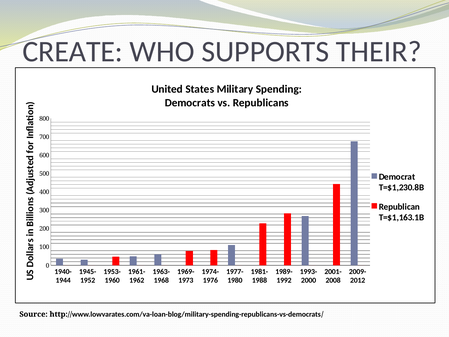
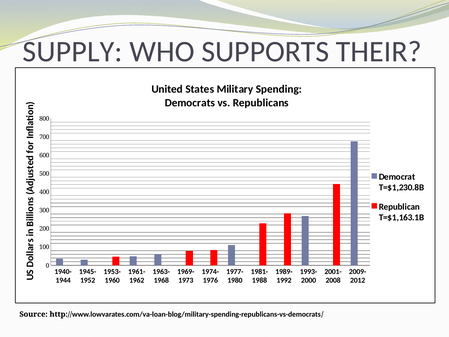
CREATE: CREATE -> SUPPLY (73, 51)
